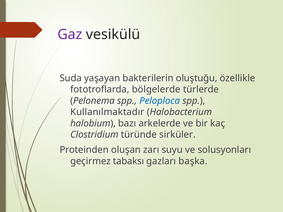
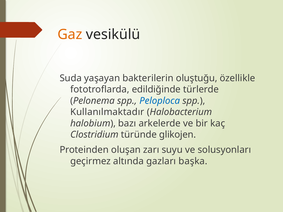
Gaz colour: purple -> orange (70, 35)
bölgelerde: bölgelerde -> edildiğinde (156, 90)
sirküler: sirküler -> glikojen (178, 135)
tabaksı: tabaksı -> altında (129, 161)
